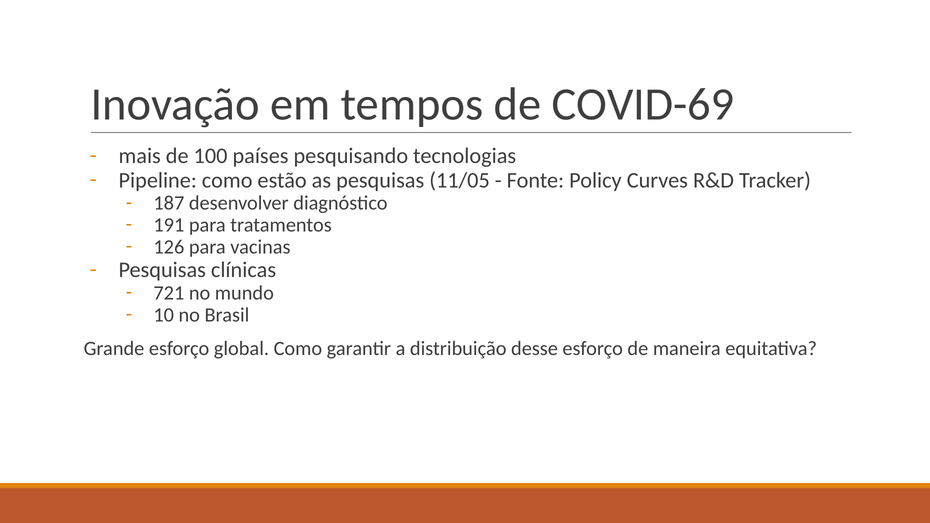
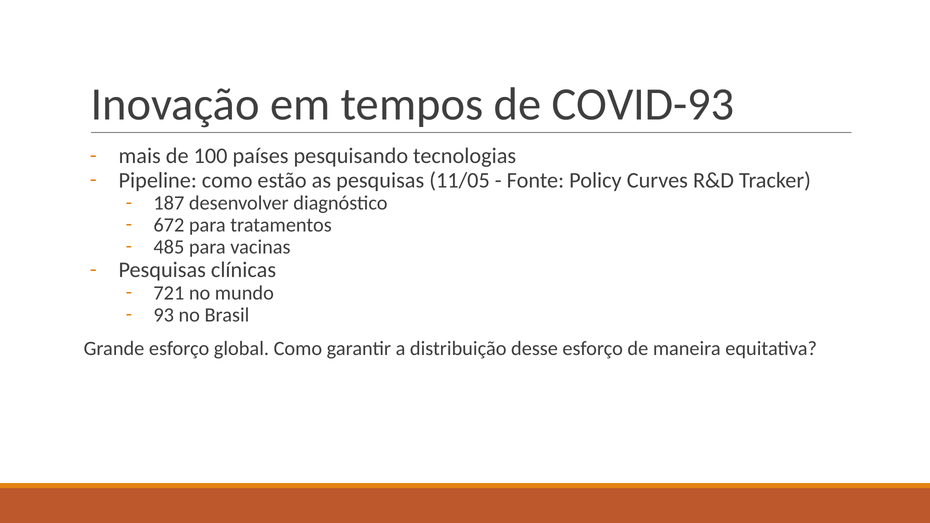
COVID-69: COVID-69 -> COVID-93 (643, 104)
191: 191 -> 672 (169, 225)
126: 126 -> 485 (169, 247)
10: 10 -> 93 (164, 315)
